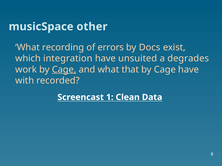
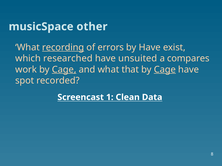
recording underline: none -> present (63, 47)
by Docs: Docs -> Have (150, 47)
integration: integration -> researched (68, 59)
degrades: degrades -> compares (188, 59)
Cage underline: none -> present (165, 70)
with: with -> spot (25, 81)
